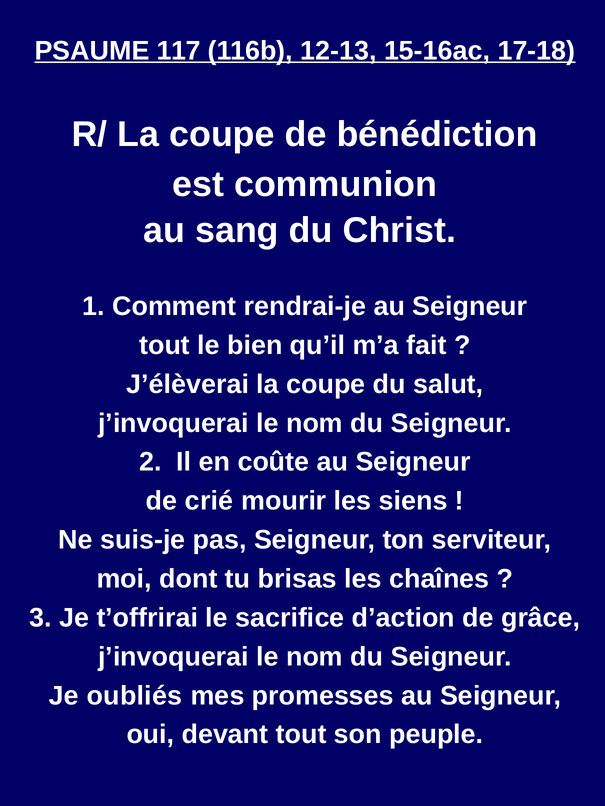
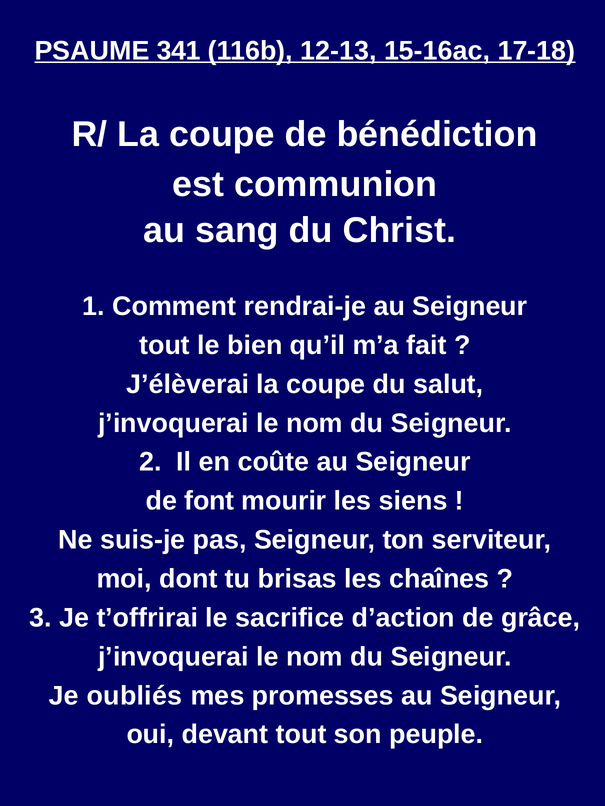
117: 117 -> 341 (179, 51)
crié: crié -> font (209, 501)
